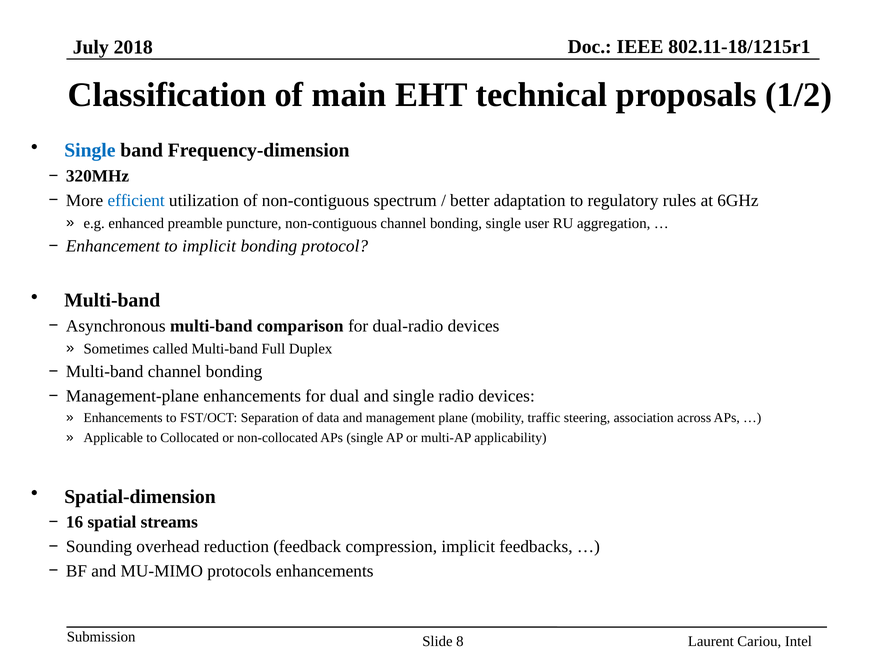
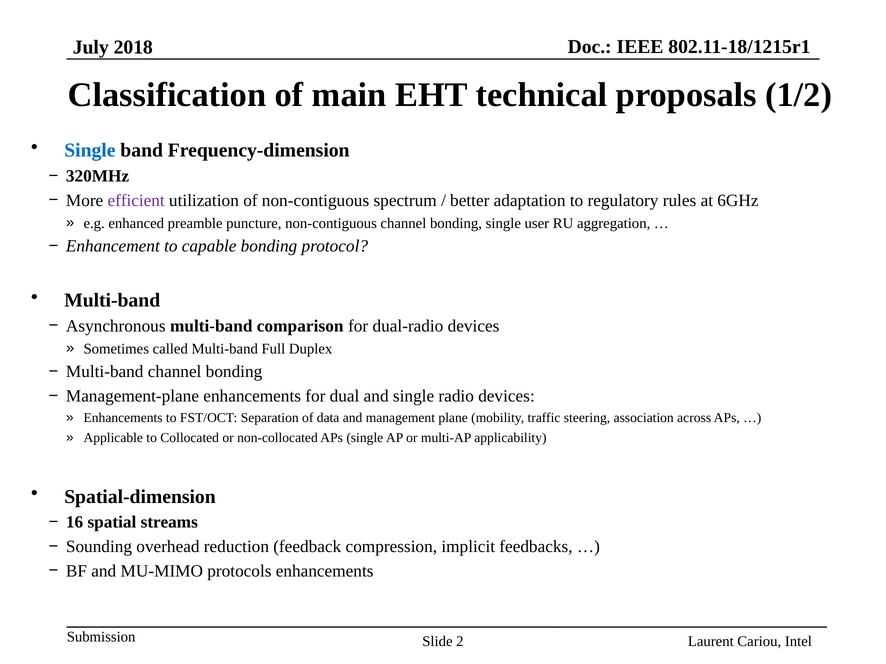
efficient colour: blue -> purple (136, 201)
to implicit: implicit -> capable (209, 246)
8: 8 -> 2 (460, 642)
